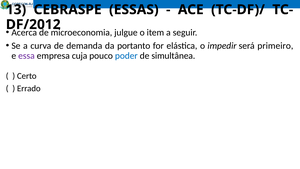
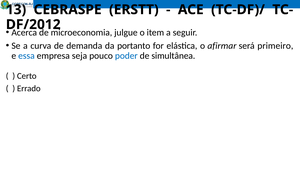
ESSAS: ESSAS -> ERSTT (134, 10)
impedir: impedir -> afirmar (222, 46)
essa colour: purple -> blue (26, 56)
cuja: cuja -> seja (80, 56)
